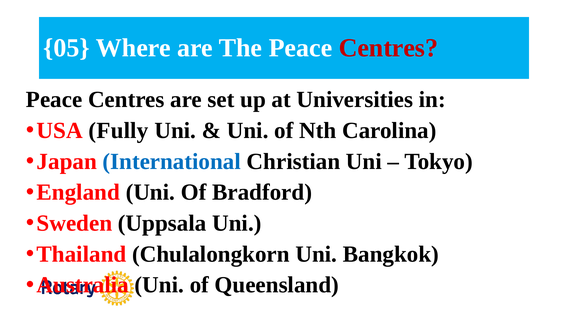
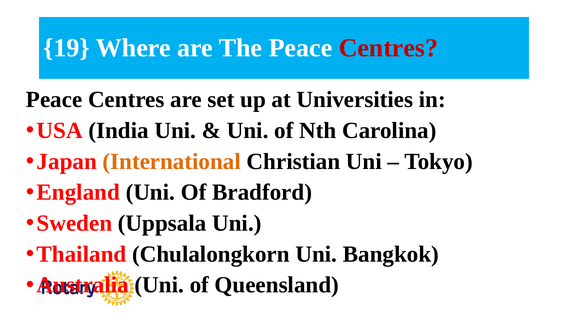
05: 05 -> 19 (67, 48)
Fully: Fully -> India (119, 130)
International colour: blue -> orange (172, 161)
